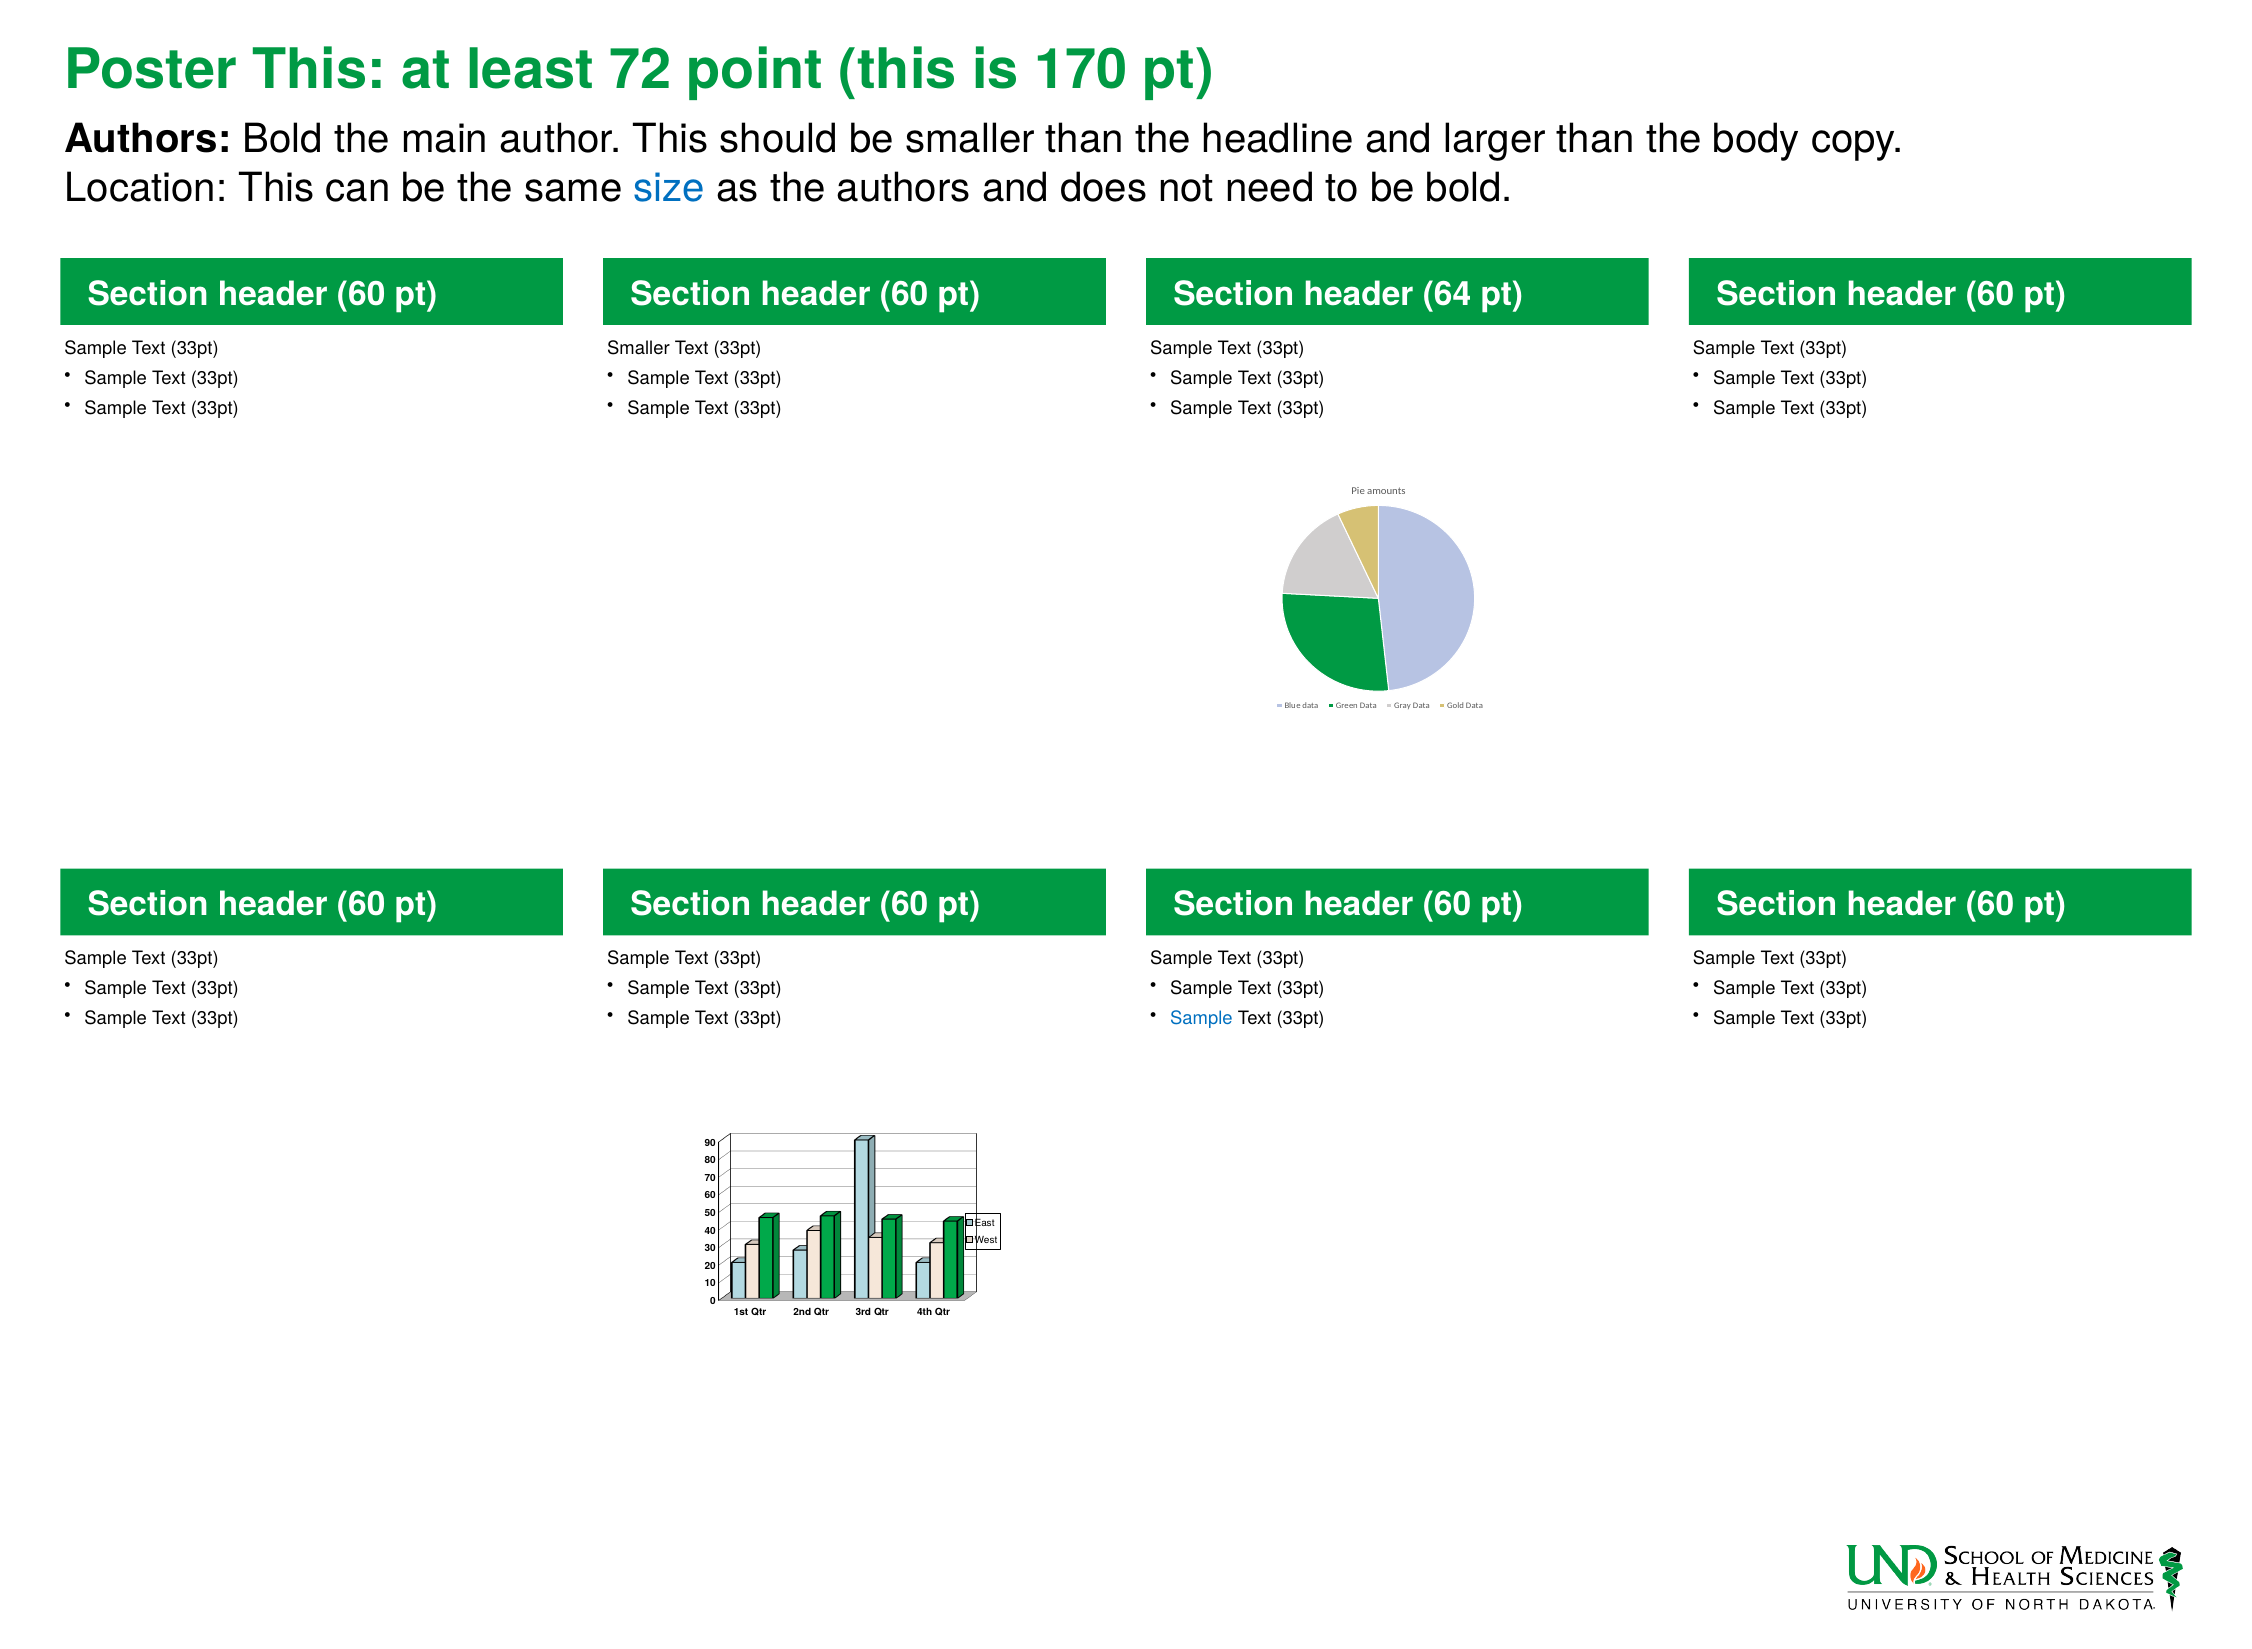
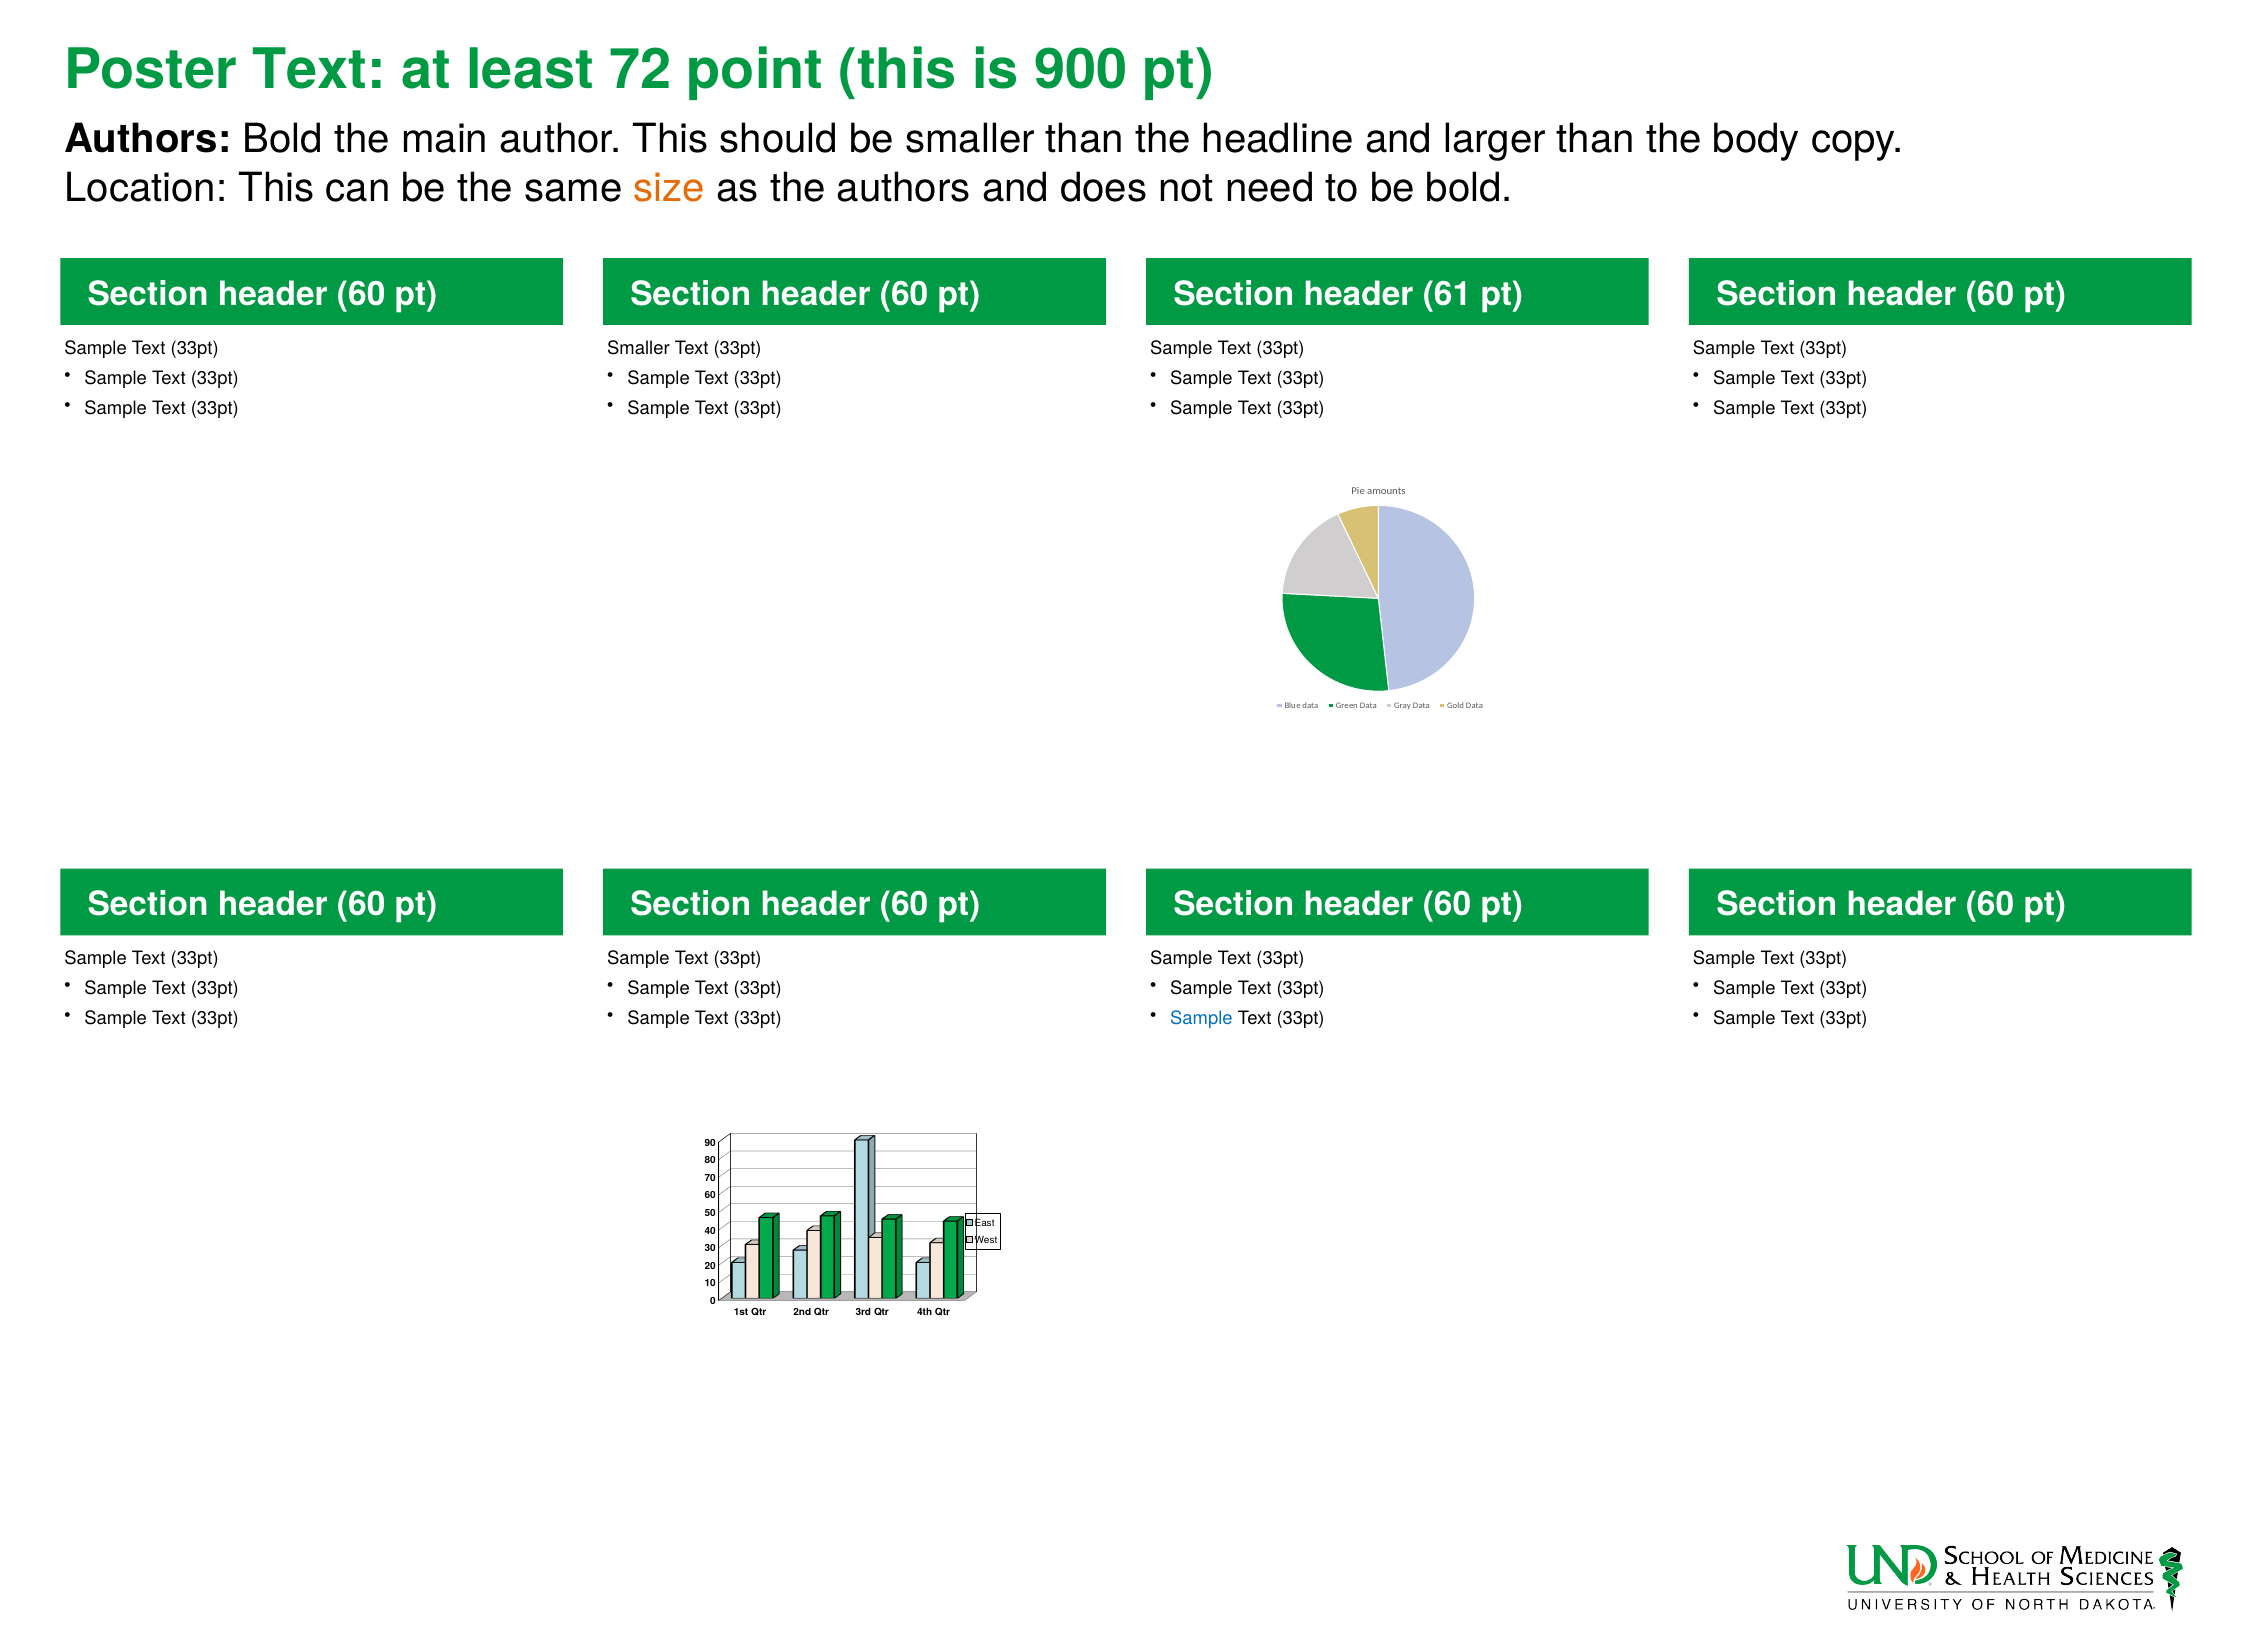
Poster This: This -> Text (319, 70)
170: 170 -> 900 (1081, 70)
size colour: blue -> orange (670, 188)
64: 64 -> 61 (1447, 294)
